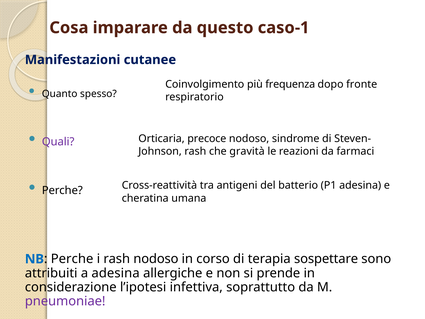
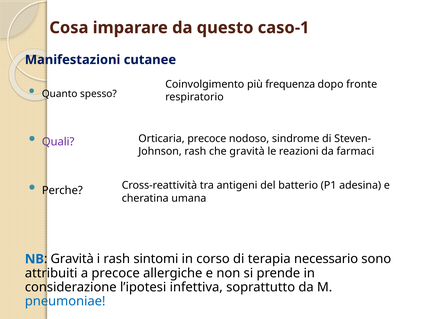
Perche: Perche -> Gravità (72, 259)
rash nodoso: nodoso -> sintomi (156, 259)
sospettare: sospettare -> necessario (326, 259)
a adesina: adesina -> precoce (116, 273)
pneumoniae colour: purple -> blue (65, 301)
